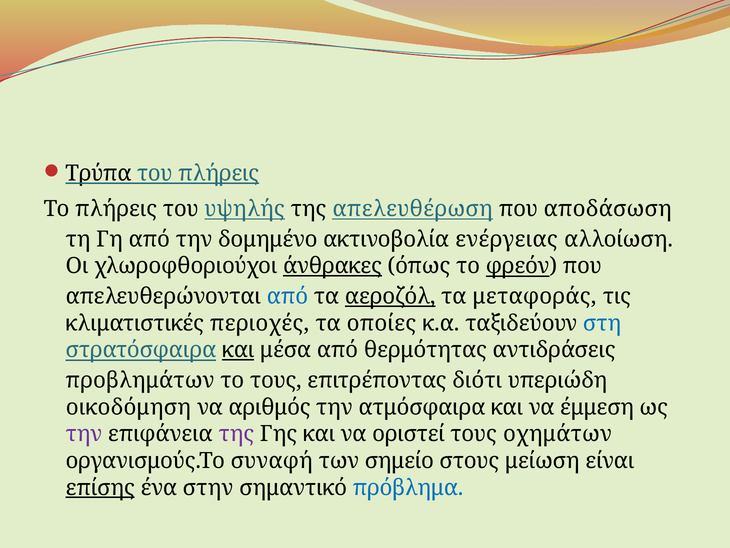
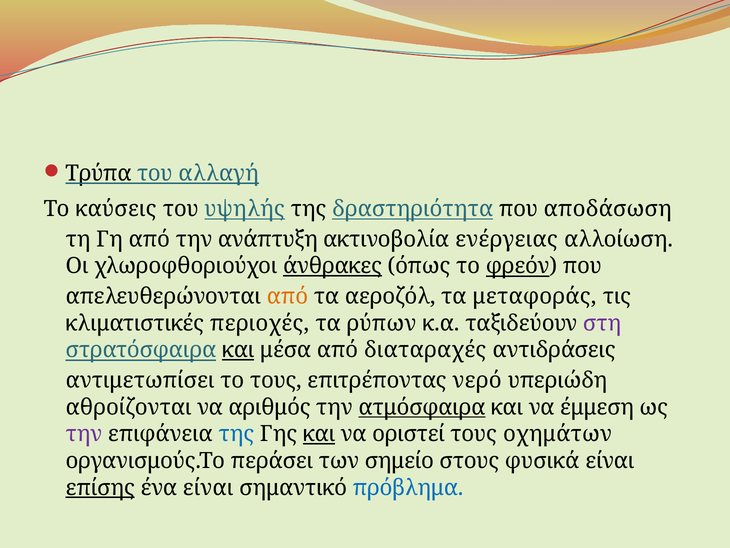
του πλήρεις: πλήρεις -> αλλαγή (219, 173)
Το πλήρεις: πλήρεις -> καύσεις (116, 209)
απελευθέρωση: απελευθέρωση -> δραστηριότητα (413, 209)
δομημένο: δομημένο -> ανάπτυξη (268, 239)
από colour: blue -> orange (287, 296)
αεροζόλ underline: present -> none (390, 296)
οποίες: οποίες -> ρύπων (381, 323)
στη colour: blue -> purple (602, 323)
θερμότητας: θερμότητας -> διαταραχές (425, 350)
προβλημάτων: προβλημάτων -> αντιμετωπίσει (140, 380)
διότι: διότι -> νερό (477, 380)
οικοδόμηση: οικοδόμηση -> αθροίζονται (129, 407)
ατμόσφαιρα underline: none -> present (422, 407)
της colour: purple -> blue (236, 434)
και underline: none -> present (319, 434)
συναφή: συναφή -> περάσει (272, 460)
μείωση: μείωση -> φυσικά (542, 460)
ένα στην: στην -> είναι (208, 487)
